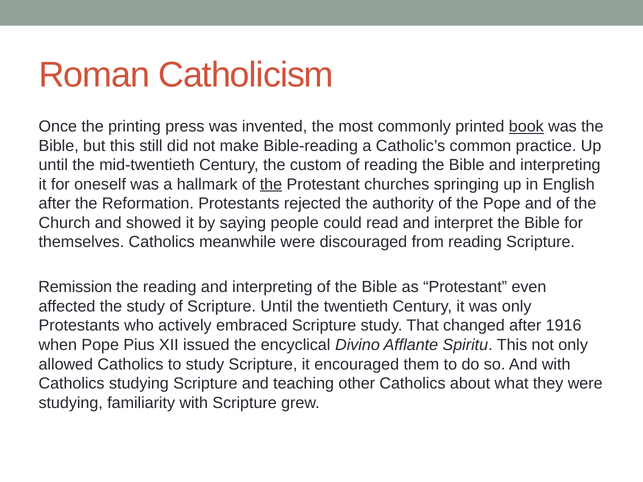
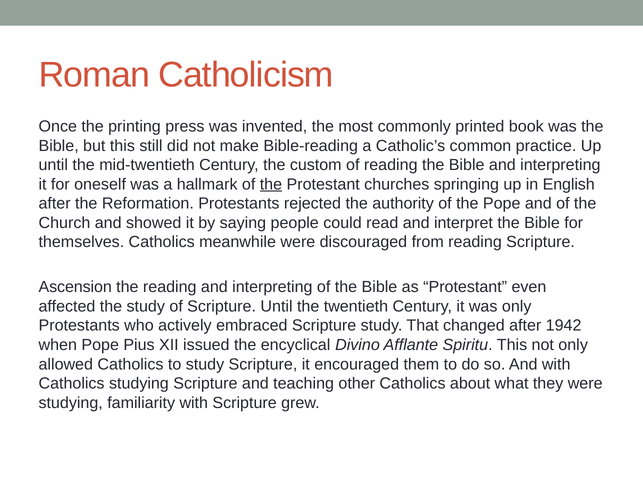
book underline: present -> none (526, 127)
Remission: Remission -> Ascension (75, 287)
1916: 1916 -> 1942 (564, 326)
